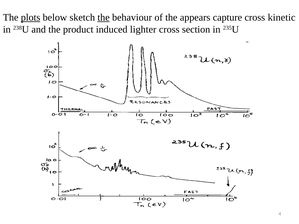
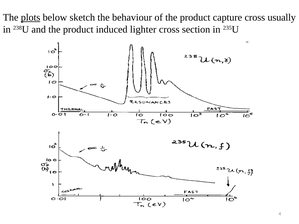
the underline: present -> none (104, 17)
of the appears: appears -> product (195, 17)
kinetic: kinetic -> usually (282, 17)
